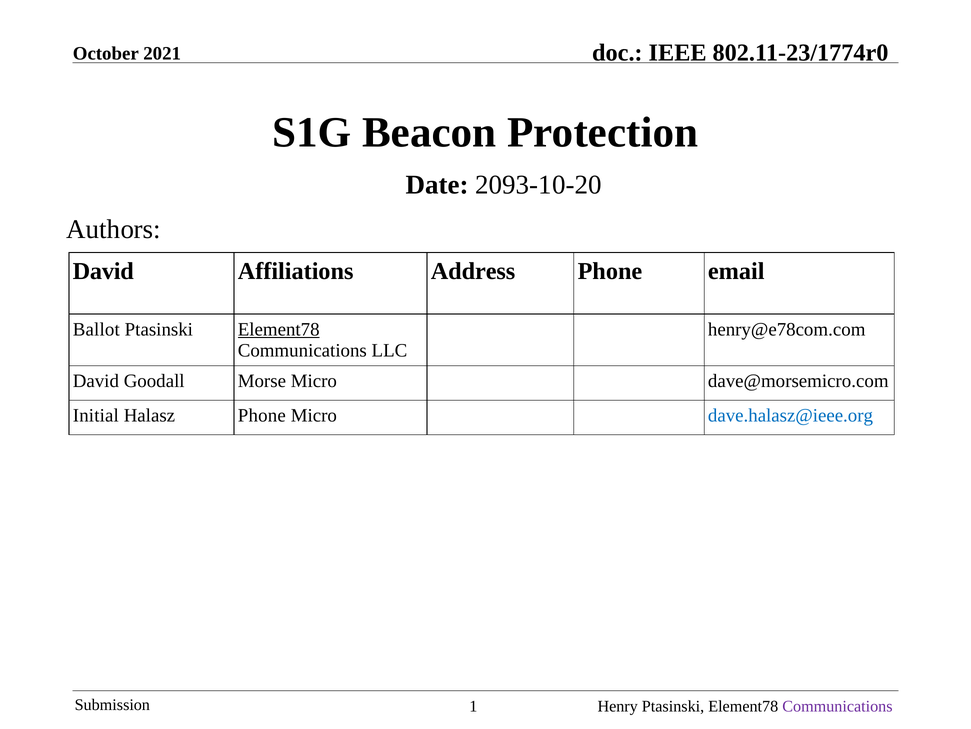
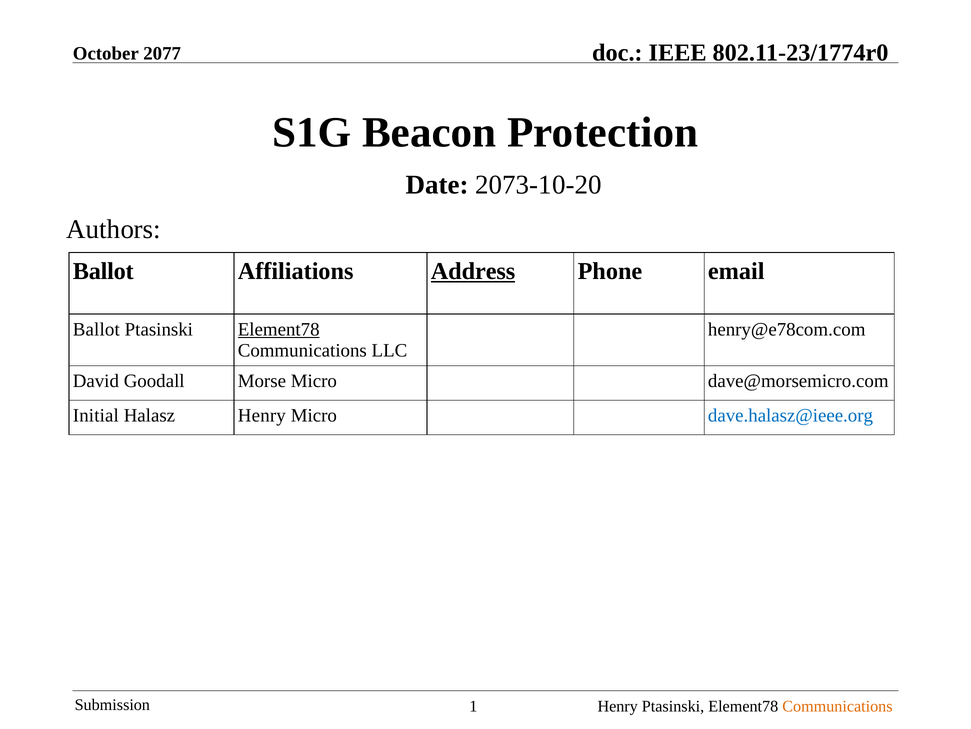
2021: 2021 -> 2077 (162, 54)
2093-10-20: 2093-10-20 -> 2073-10-20 (538, 185)
David: David -> Ballot (103, 271)
Address underline: none -> present (473, 271)
Halasz Phone: Phone -> Henry (262, 415)
Communications colour: purple -> orange (837, 706)
